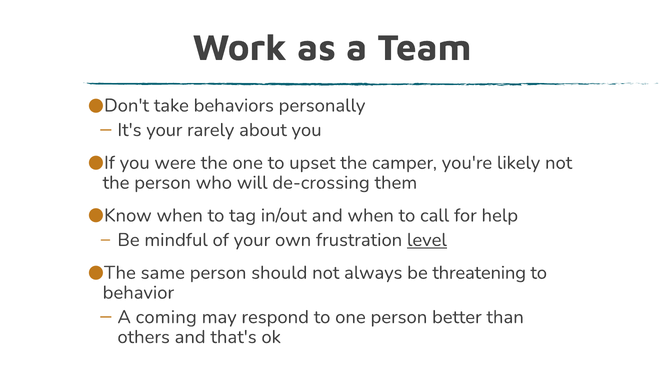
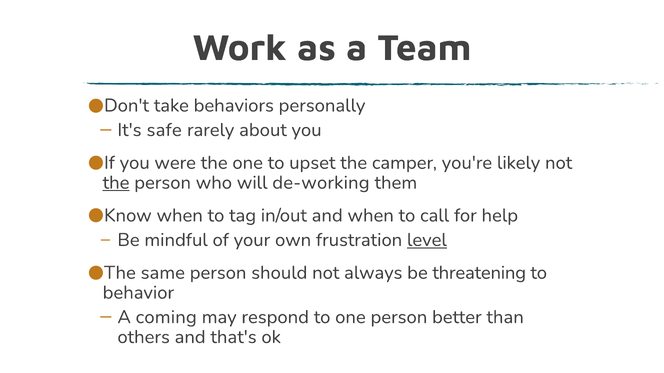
It's your: your -> safe (164, 130)
the underline: none -> present (116, 183)
de-crossing: de-crossing -> de-working (321, 183)
